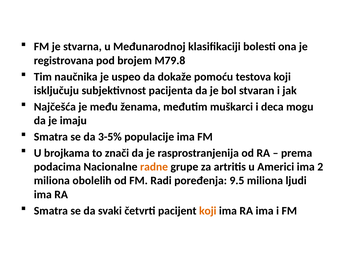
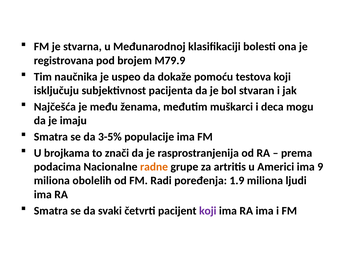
M79.8: M79.8 -> M79.9 (170, 61)
2: 2 -> 9 (320, 167)
9.5: 9.5 -> 1.9 (237, 181)
koji colour: orange -> purple (208, 211)
